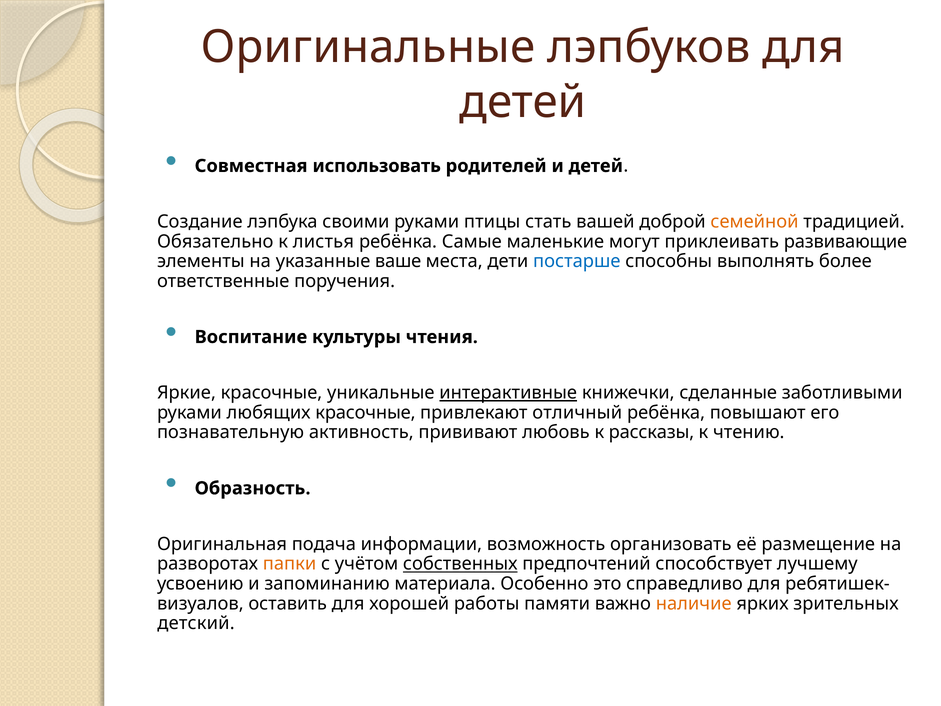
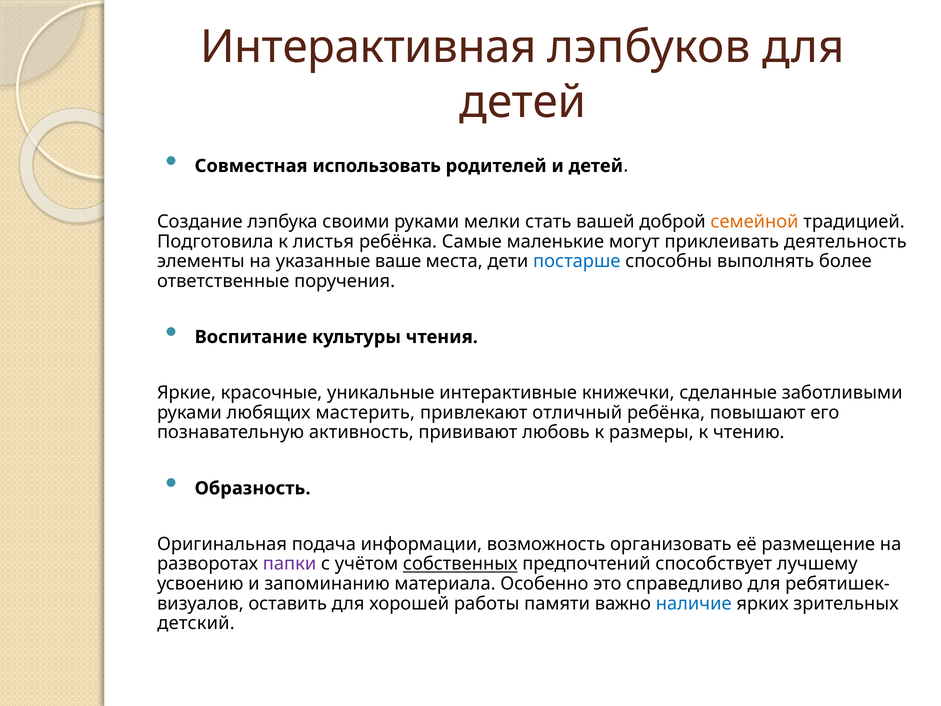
Оригинальные: Оригинальные -> Интерактивная (368, 47)
птицы: птицы -> мелки (492, 222)
Обязательно: Обязательно -> Подготовила (215, 242)
развивающие: развивающие -> деятельность (845, 242)
интерактивные underline: present -> none (508, 393)
любящих красочные: красочные -> мастерить (365, 413)
рассказы: рассказы -> размеры (651, 432)
папки colour: orange -> purple (290, 564)
наличие colour: orange -> blue (694, 603)
